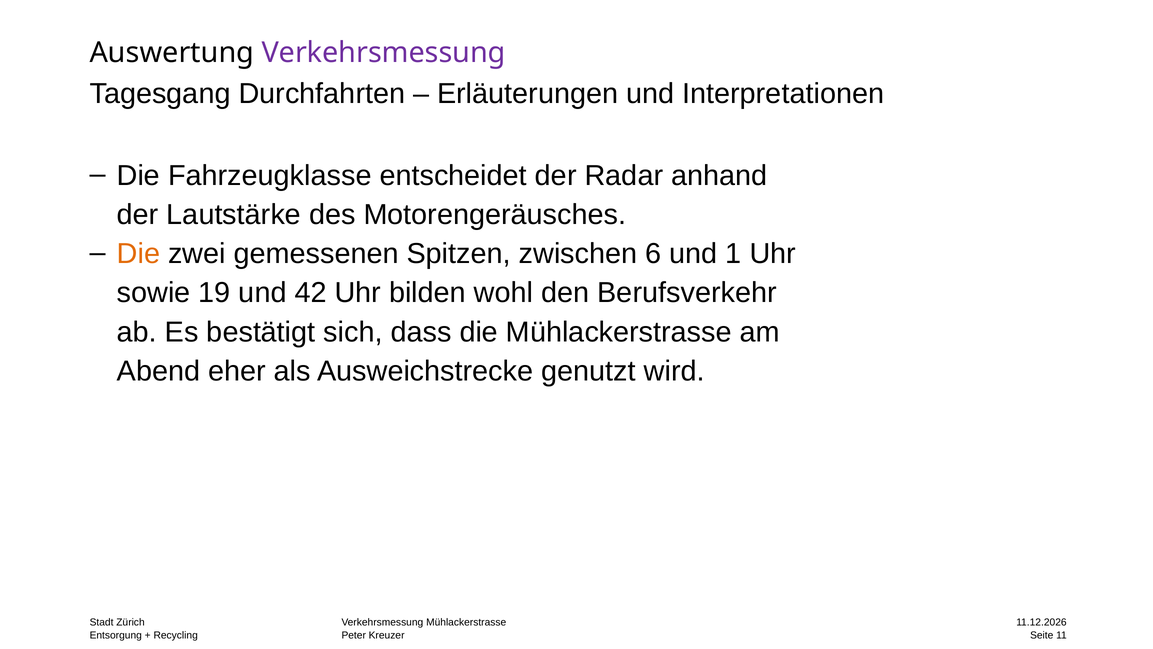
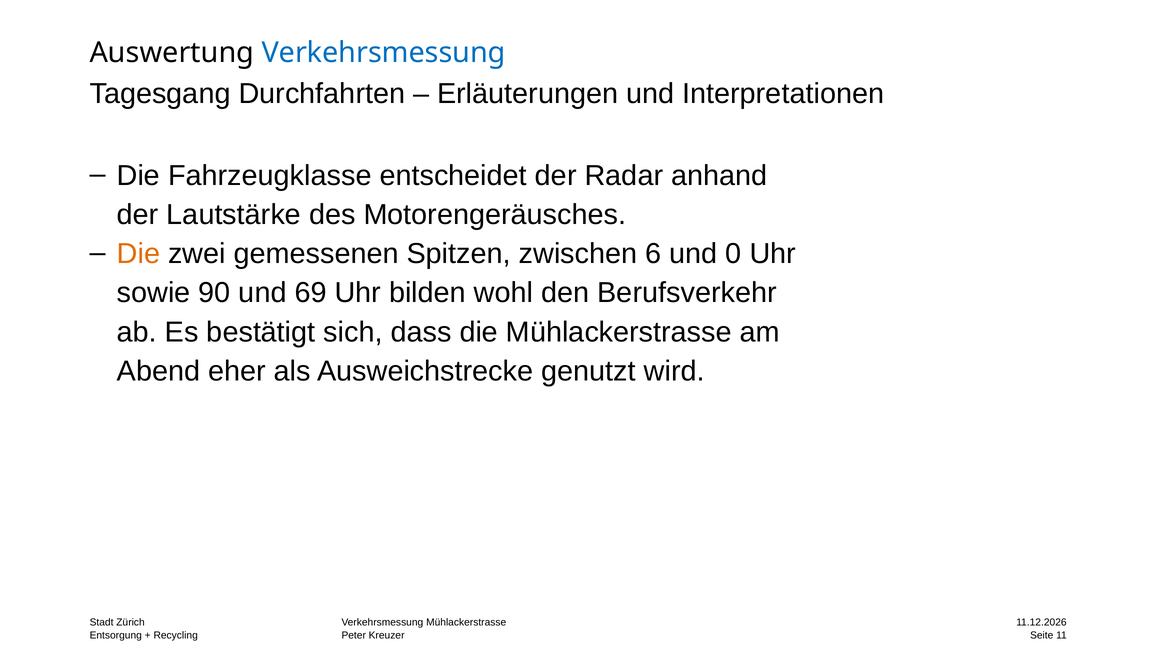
Verkehrsmessung colour: purple -> blue (384, 53)
1: 1 -> 0 (733, 254)
19: 19 -> 90 (214, 293)
42: 42 -> 69 (311, 293)
